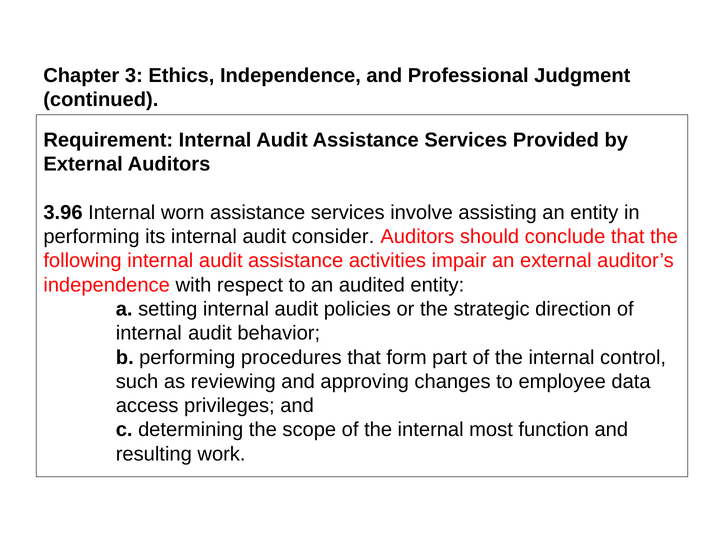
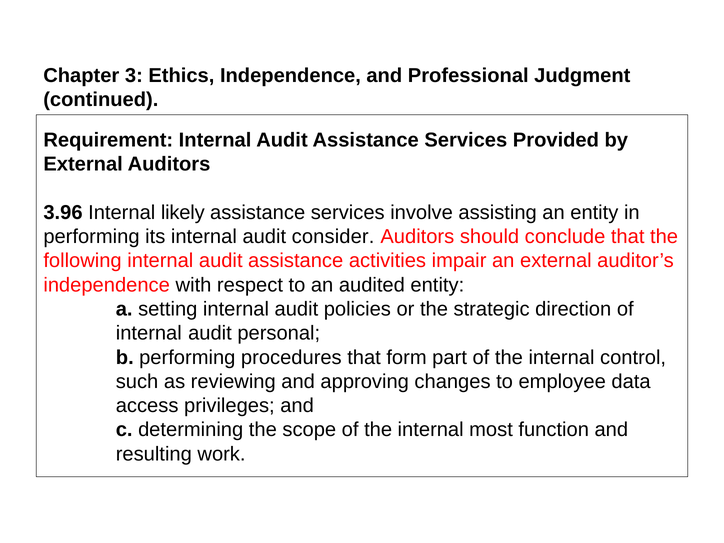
worn: worn -> likely (183, 213)
behavior: behavior -> personal (279, 333)
